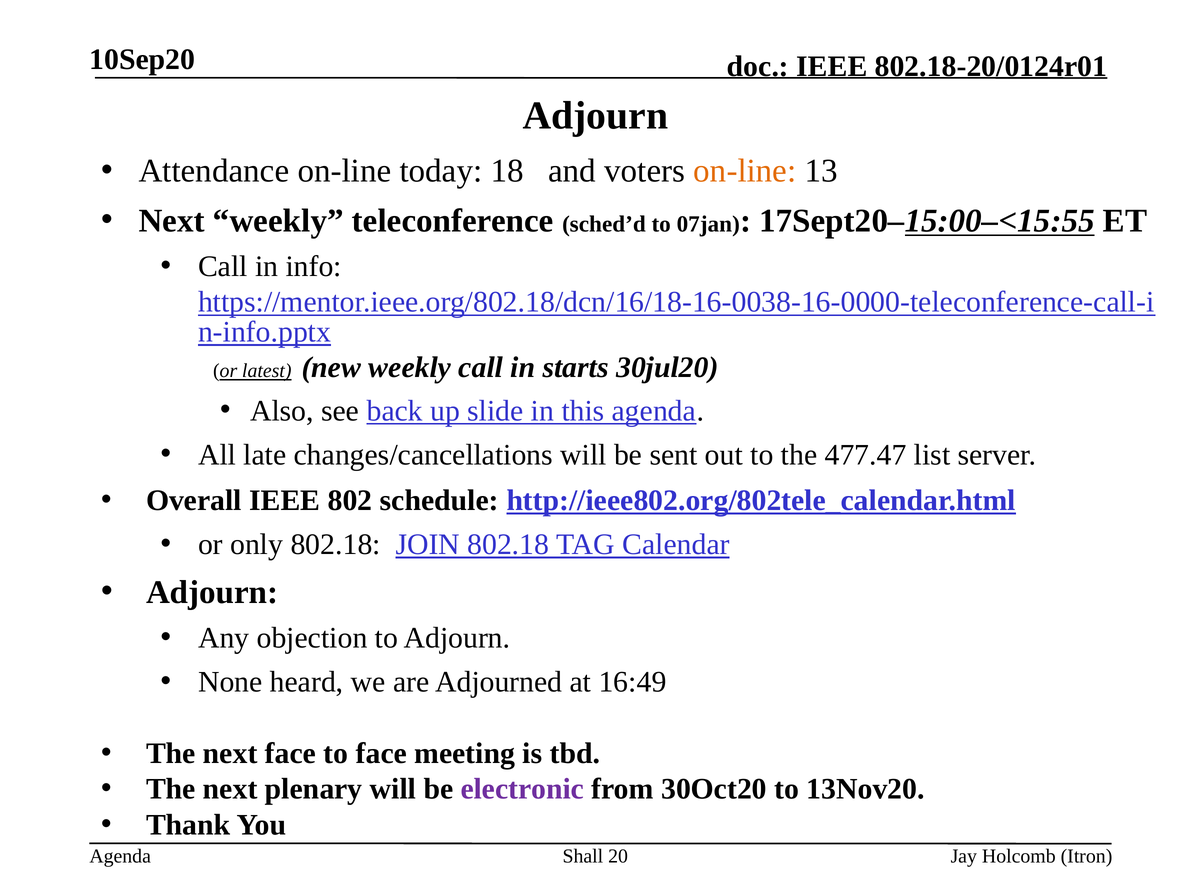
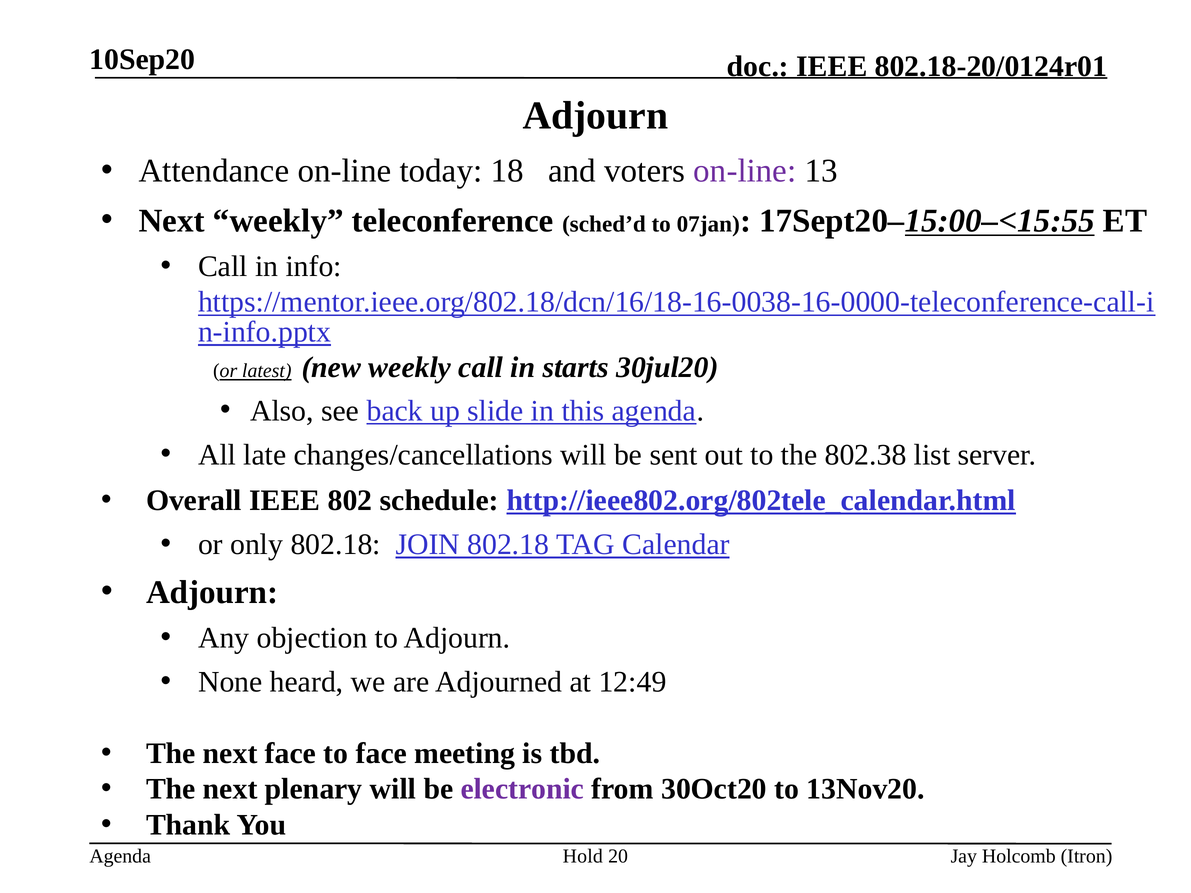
on-line colour: orange -> purple (745, 171)
477.47: 477.47 -> 802.38 (866, 455)
16:49: 16:49 -> 12:49 (632, 682)
Shall: Shall -> Hold (583, 857)
